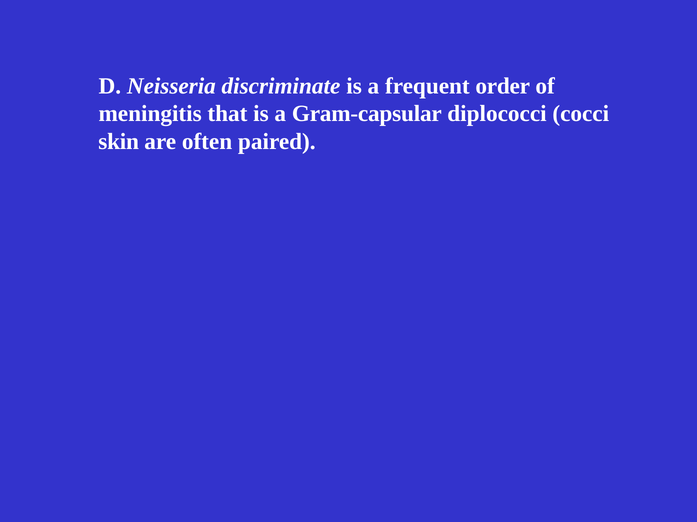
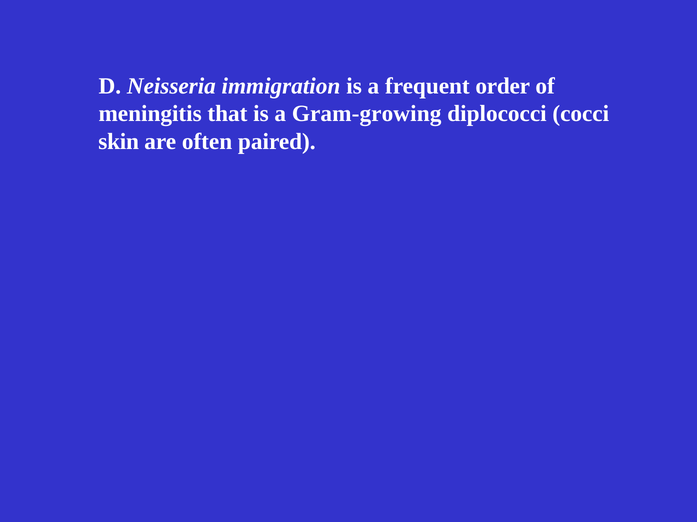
discriminate: discriminate -> immigration (281, 86)
Gram-capsular: Gram-capsular -> Gram-growing (367, 114)
